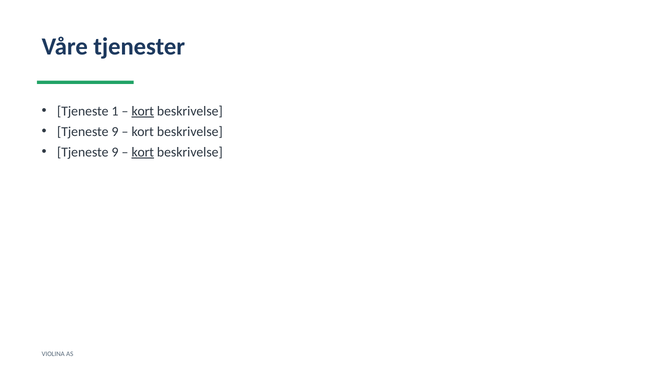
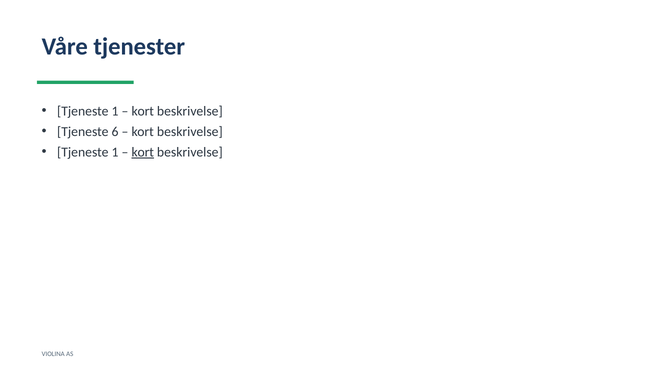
kort underline: present -> none (143, 111)
9: 9 -> 6 (115, 132)
9: 9 -> 1 (115, 152)
